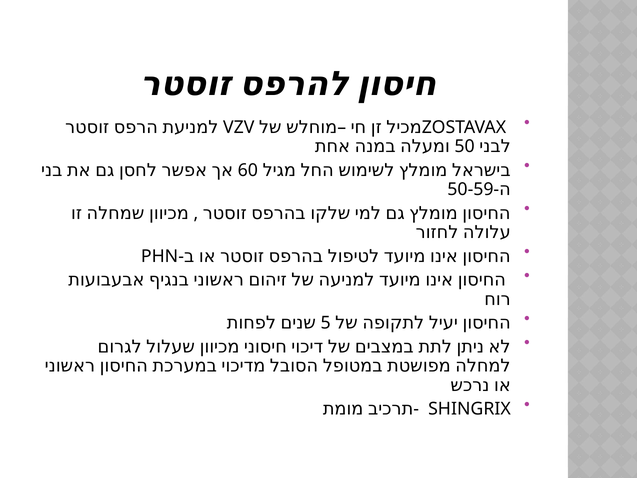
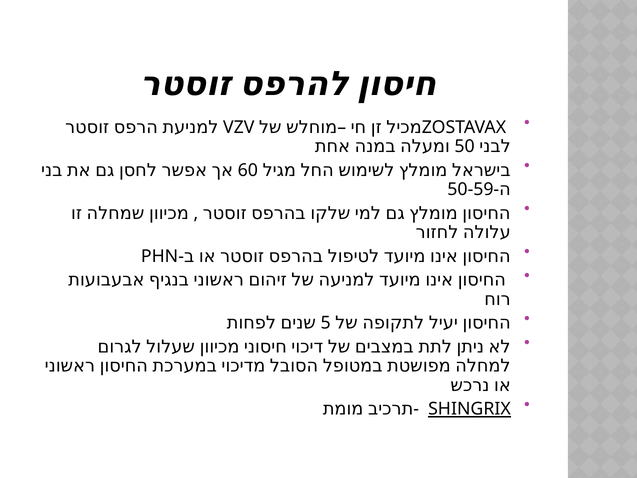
SHINGRIX underline: none -> present (469, 409)
